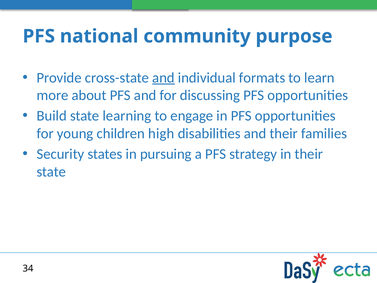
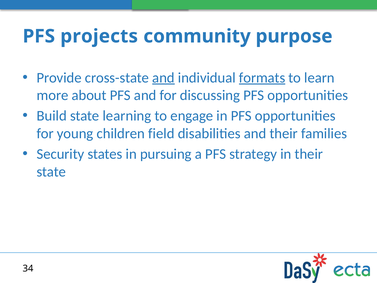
national: national -> projects (99, 36)
formats underline: none -> present (262, 78)
high: high -> field (161, 133)
